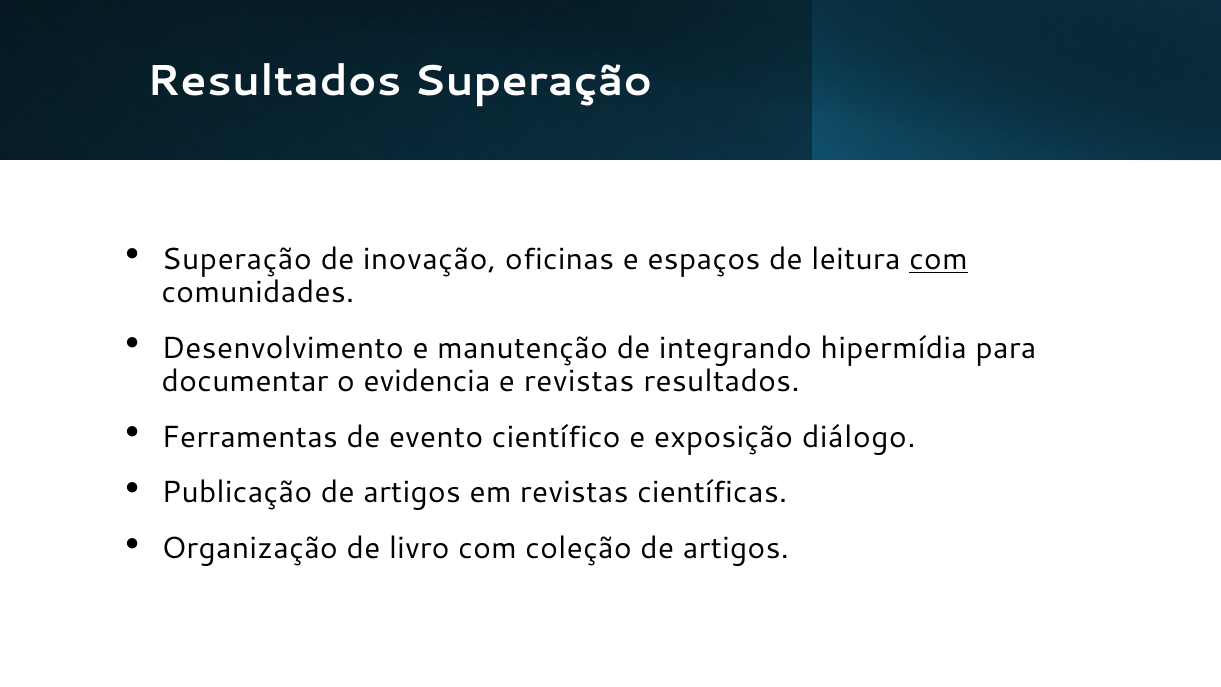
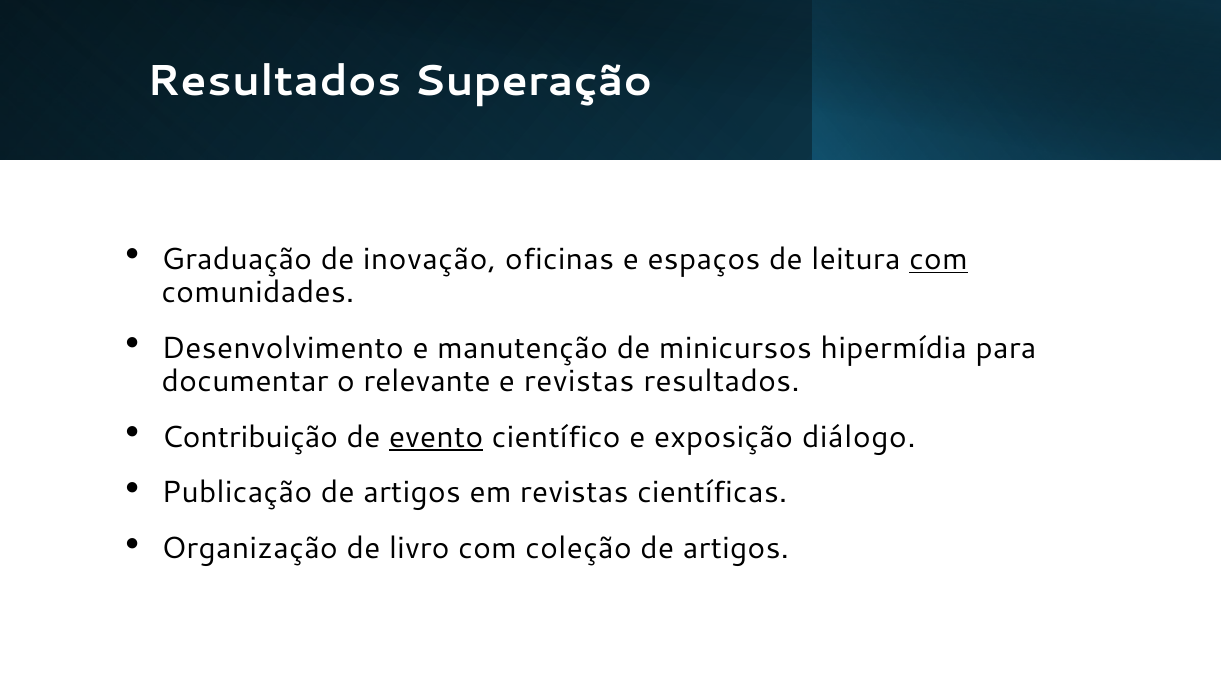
Superação: Superação -> Graduação (237, 259)
integrando: integrando -> minicursos (735, 348)
evidencia: evidencia -> relevante (427, 381)
Ferramentas: Ferramentas -> Contribuição (250, 437)
evento underline: none -> present (436, 437)
